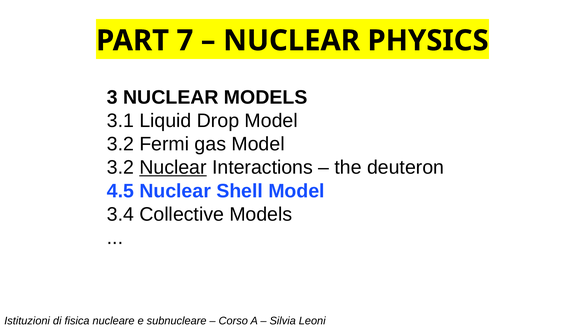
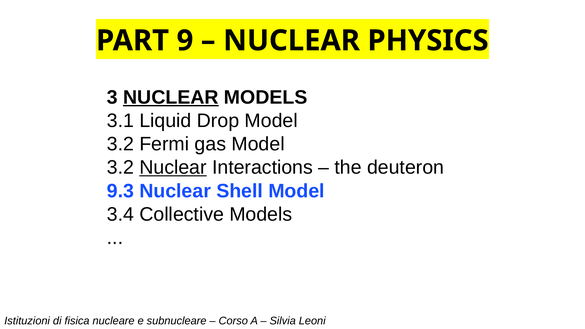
7: 7 -> 9 (185, 41)
NUCLEAR underline: none -> present (171, 97)
4.5: 4.5 -> 9.3 (120, 191)
